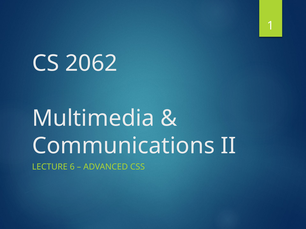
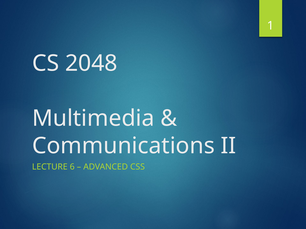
2062: 2062 -> 2048 (91, 64)
